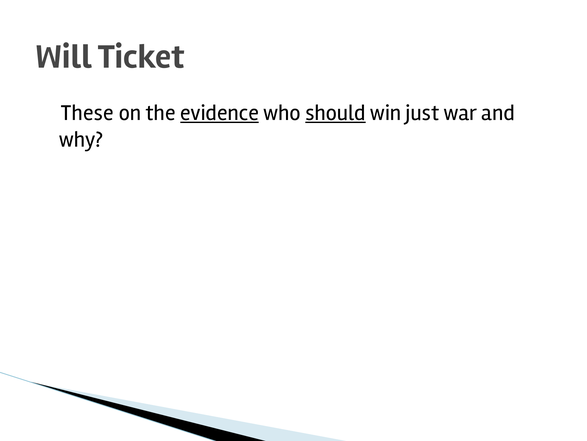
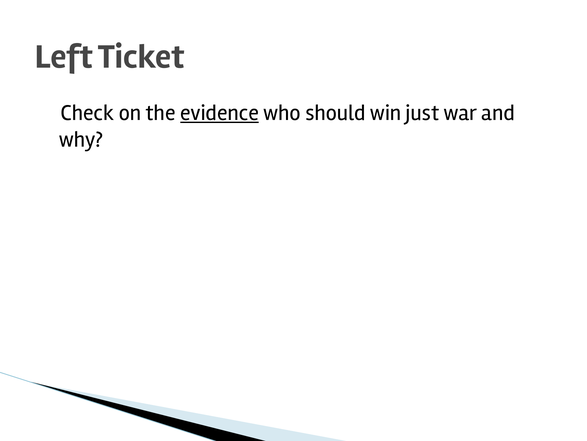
Will: Will -> Left (64, 57)
These: These -> Check (87, 113)
should underline: present -> none (335, 113)
